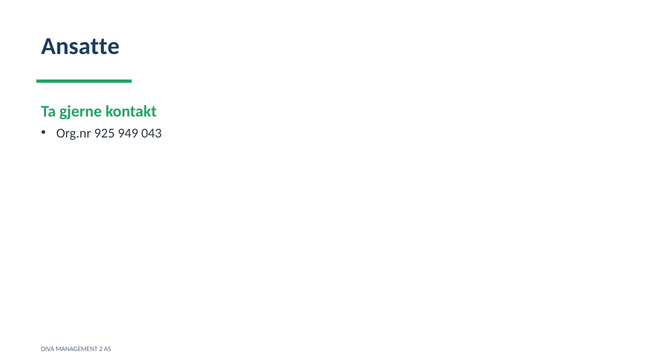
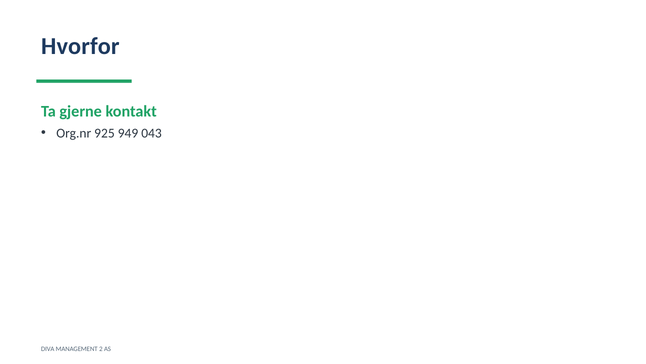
Ansatte: Ansatte -> Hvorfor (80, 46)
